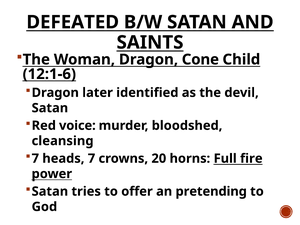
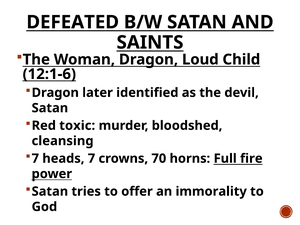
Cone: Cone -> Loud (200, 60)
voice: voice -> toxic (77, 126)
20: 20 -> 70 (159, 158)
pretending: pretending -> immorality (211, 191)
